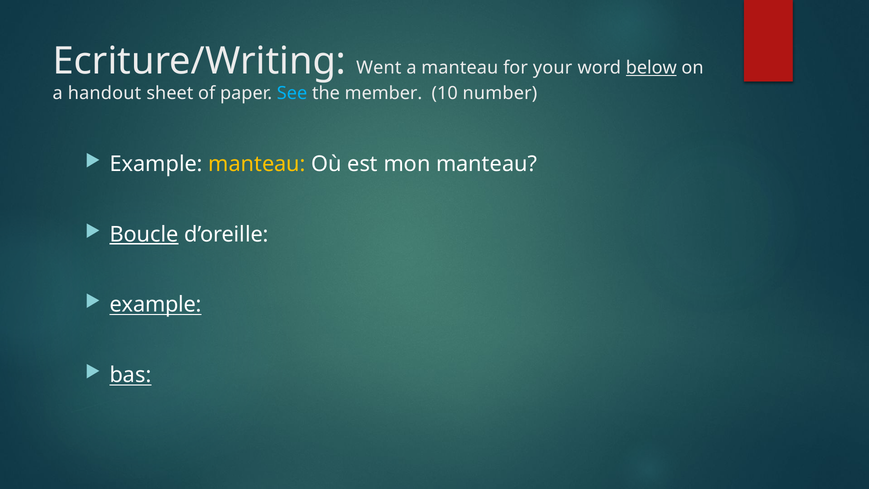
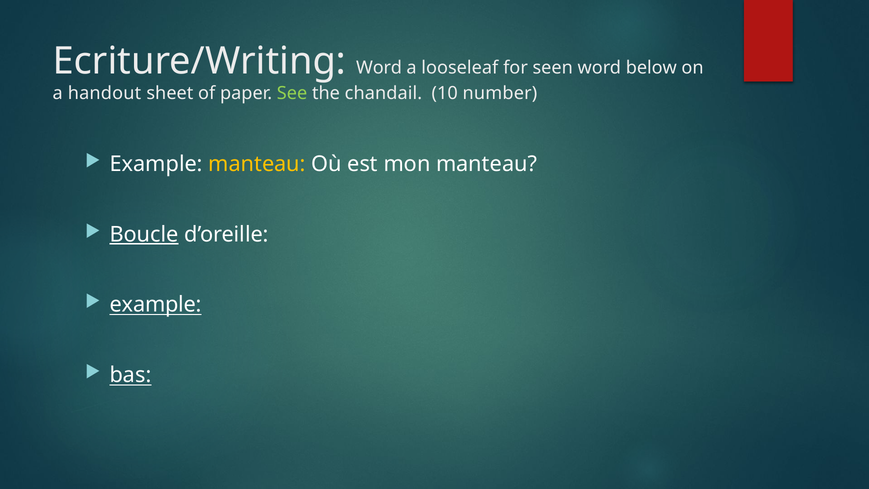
Ecriture/Writing Went: Went -> Word (379, 68)
a manteau: manteau -> looseleaf (460, 68)
your: your -> seen (553, 68)
below underline: present -> none (651, 68)
See colour: light blue -> light green (292, 93)
member: member -> chandail (383, 93)
